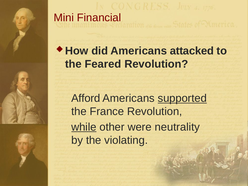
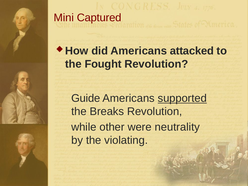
Financial: Financial -> Captured (99, 18)
Feared: Feared -> Fought (103, 64)
Afford: Afford -> Guide (86, 98)
France: France -> Breaks (107, 112)
while underline: present -> none (84, 127)
